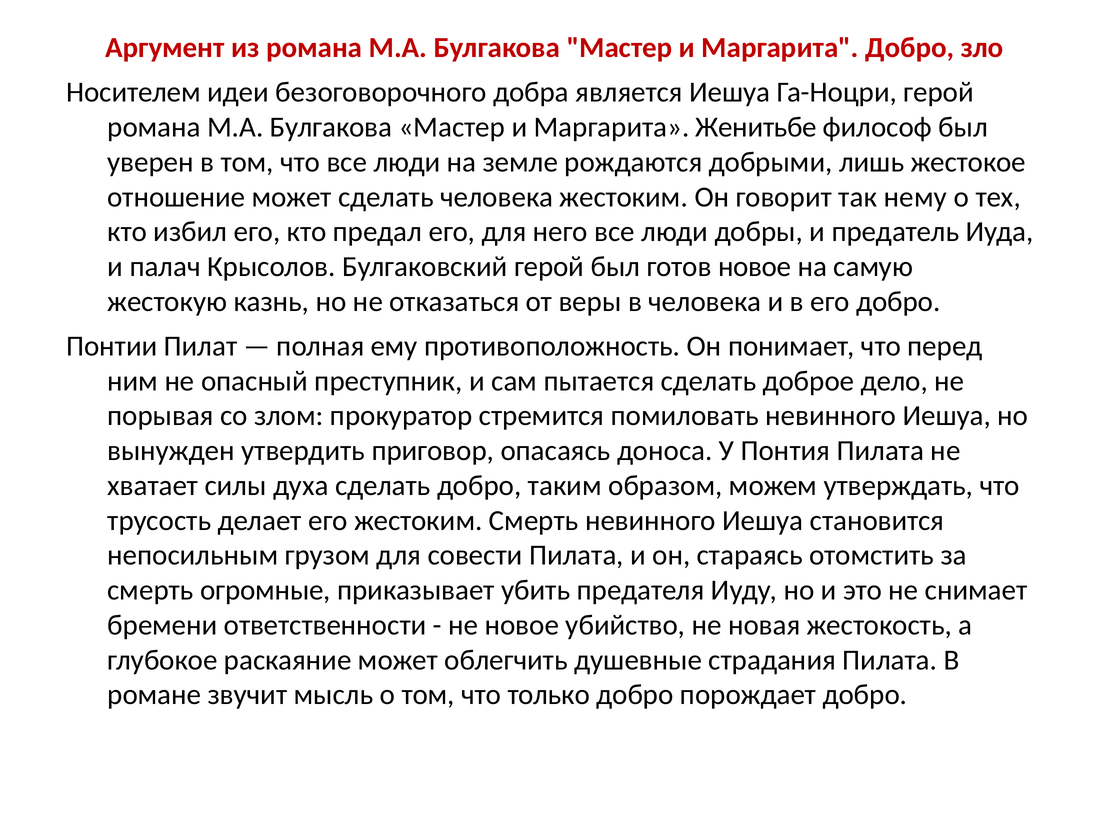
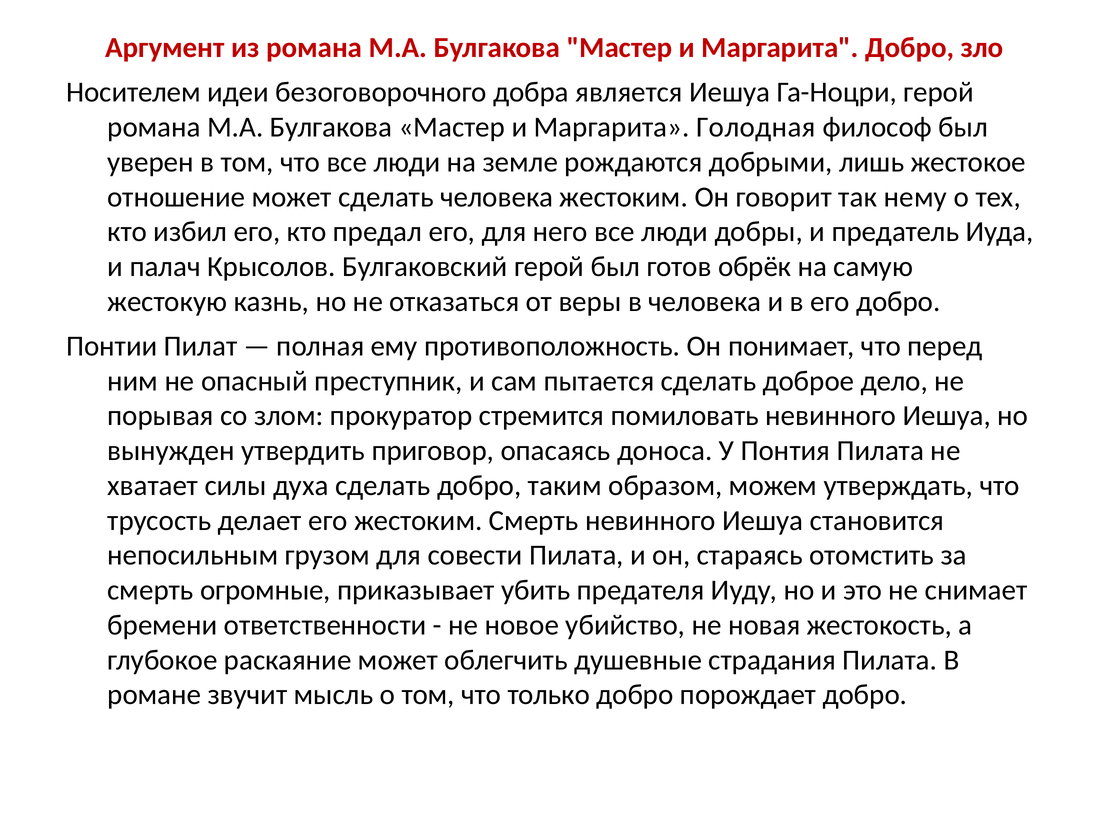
Женитьбе: Женитьбе -> Голодная (756, 127)
готов новое: новое -> обрёк (755, 267)
